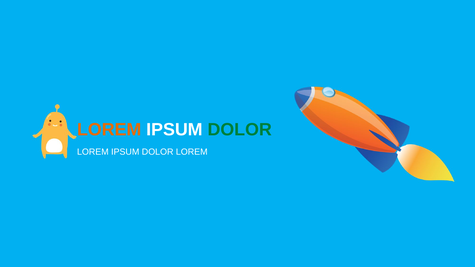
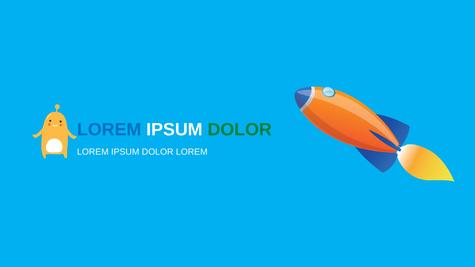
LOREM colour: orange -> blue (109, 130)
